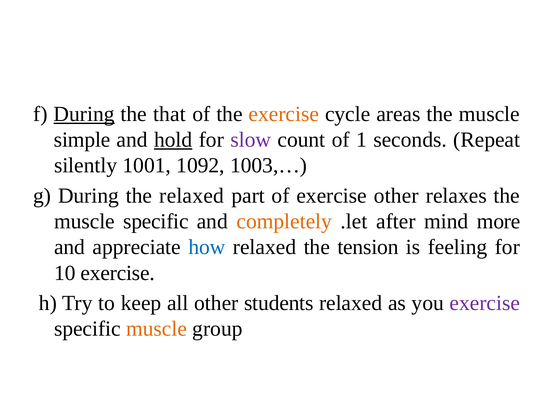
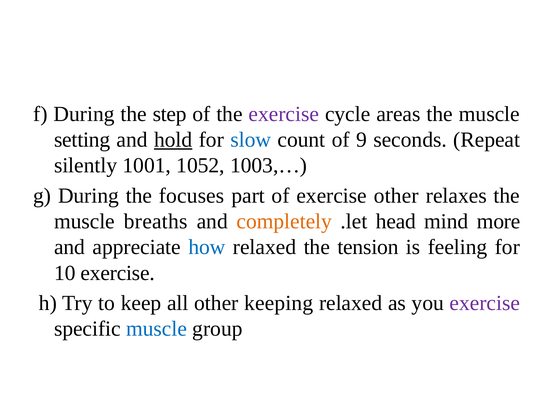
During underline: present -> none (84, 114)
that: that -> step (170, 114)
exercise colour: orange -> purple (284, 114)
simple: simple -> setting (82, 140)
slow colour: purple -> blue (251, 140)
1: 1 -> 9 (362, 140)
1092: 1092 -> 1052 (200, 166)
the relaxed: relaxed -> focuses (192, 196)
muscle specific: specific -> breaths (156, 222)
after: after -> head (396, 222)
students: students -> keeping (279, 303)
muscle colour: orange -> blue (157, 329)
